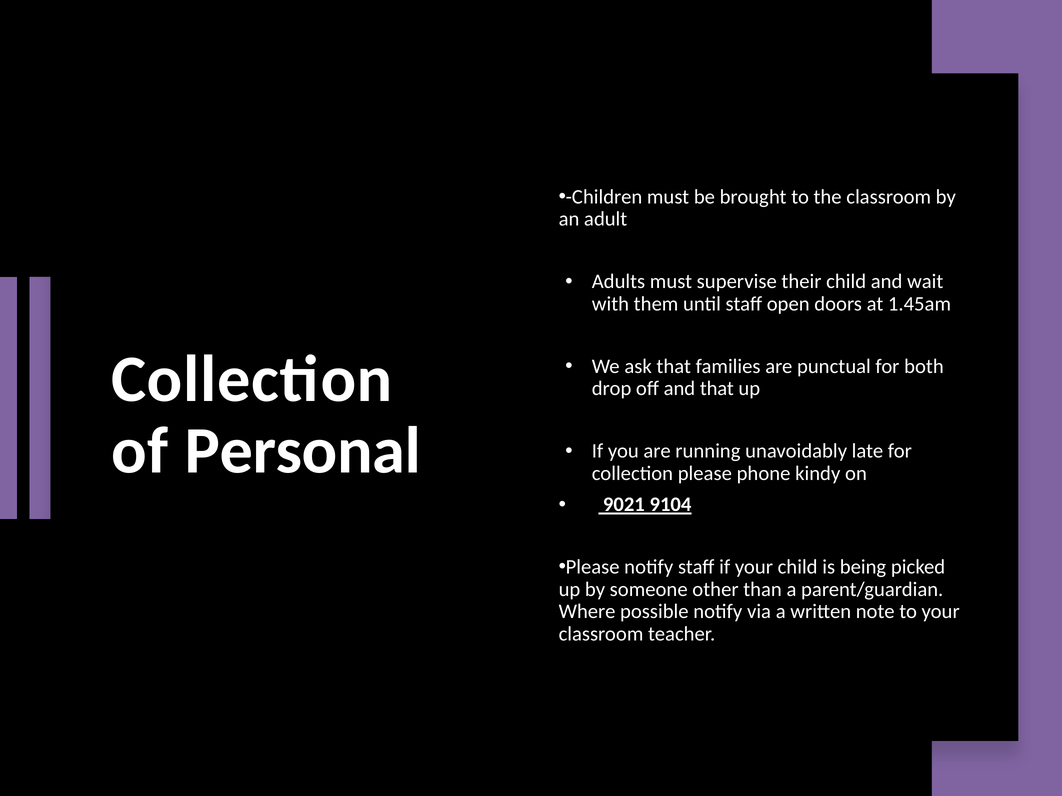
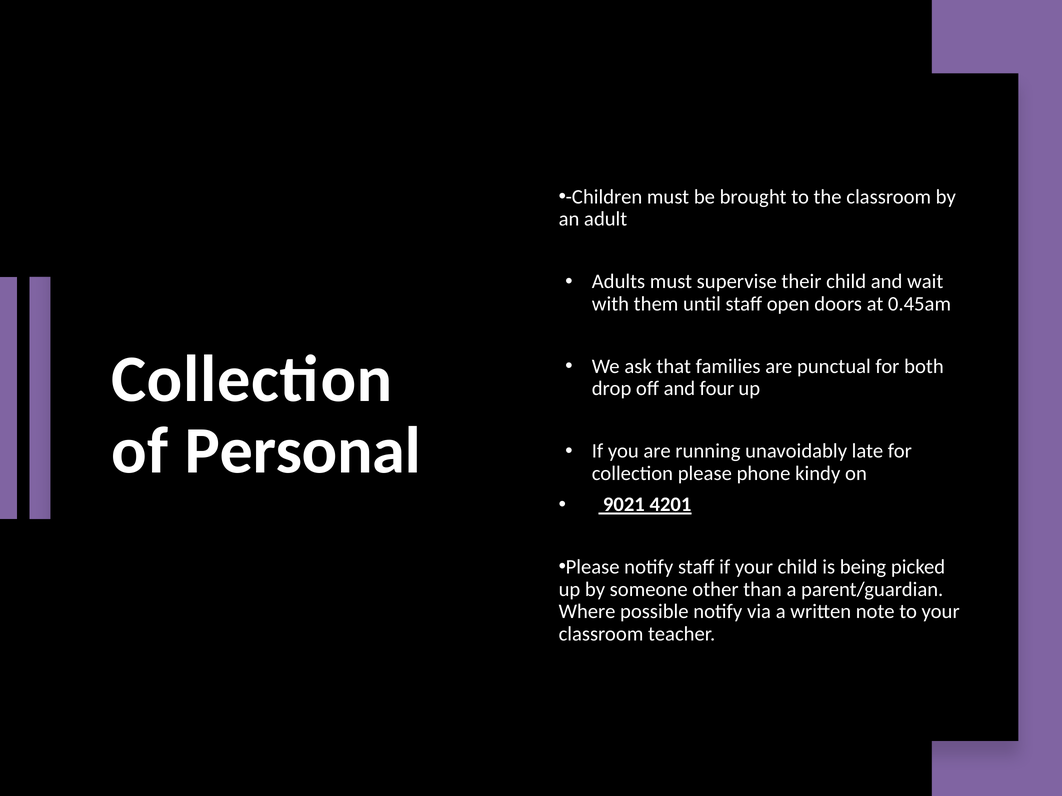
1.45am: 1.45am -> 0.45am (919, 304)
and that: that -> four (717, 389)
9104: 9104 -> 4201 (670, 505)
